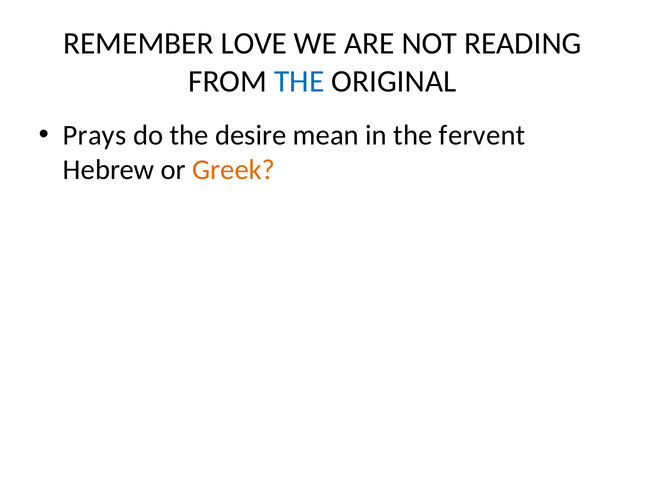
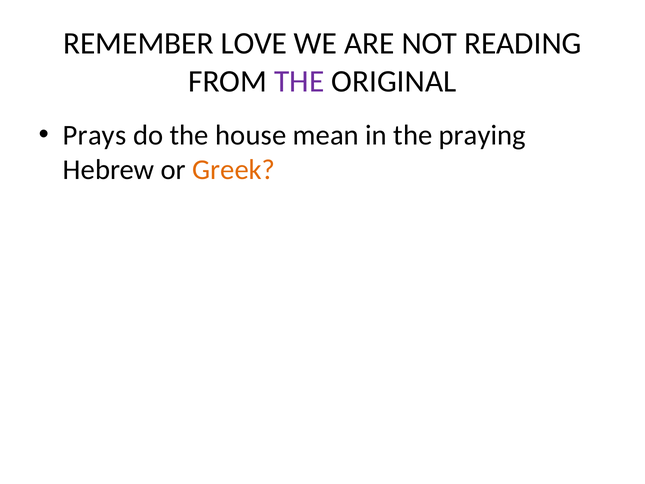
THE colour: blue -> purple (299, 81)
desire: desire -> house (251, 135)
fervent: fervent -> praying (482, 135)
